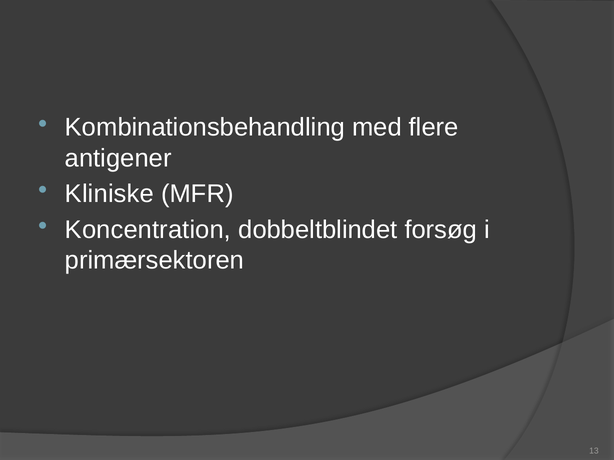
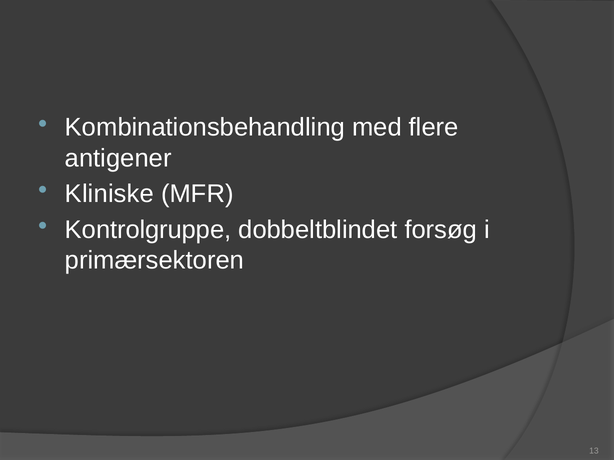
Koncentration: Koncentration -> Kontrolgruppe (148, 230)
